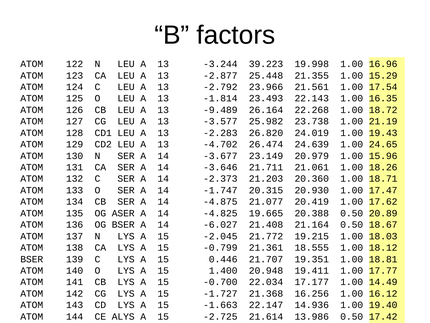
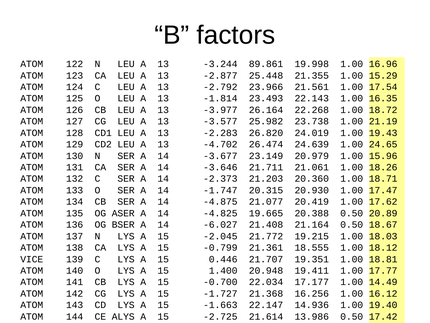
39.223: 39.223 -> 89.861 (266, 64)
-9.489: -9.489 -> -3.977 (220, 110)
BSER: BSER -> VICE (32, 259)
